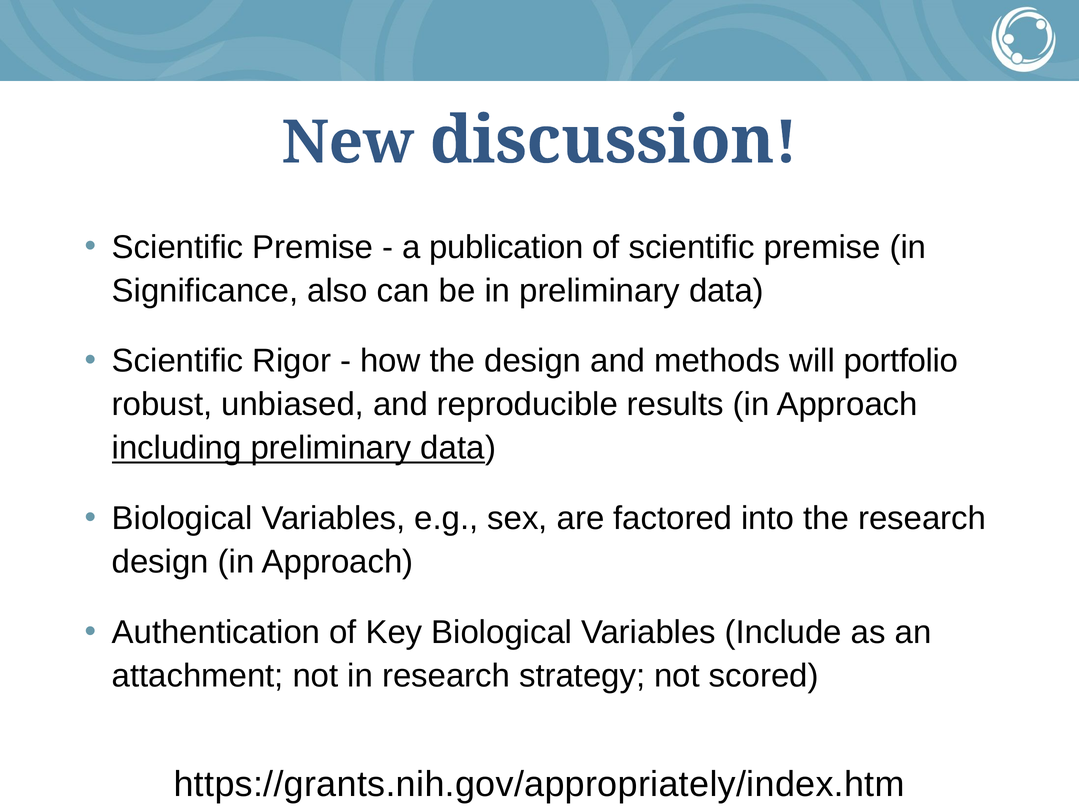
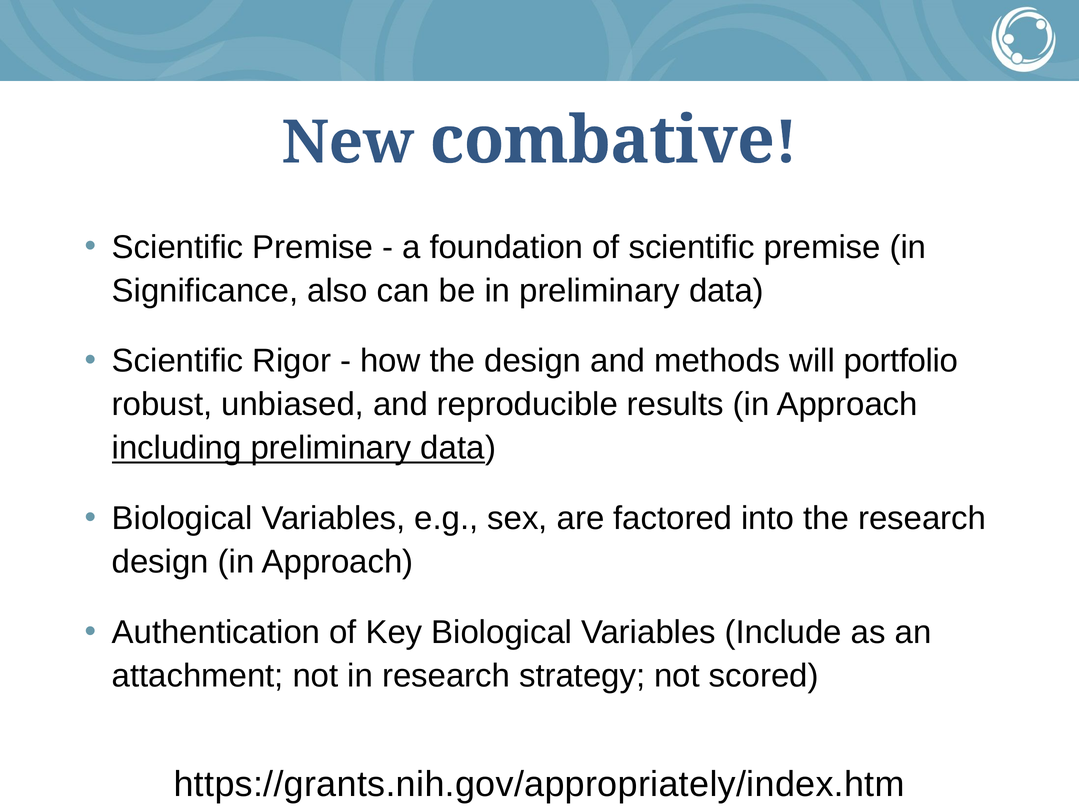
discussion: discussion -> combative (602, 141)
publication: publication -> foundation (506, 247)
